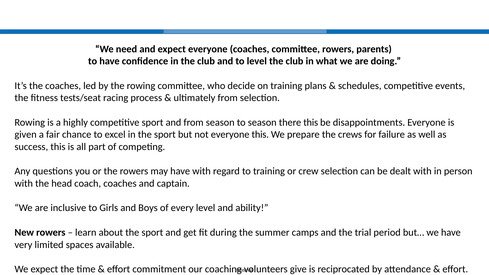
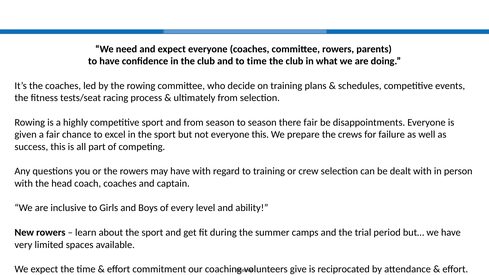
to level: level -> time (257, 61)
there this: this -> fair (311, 122)
